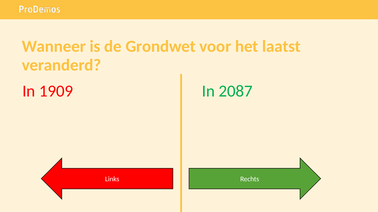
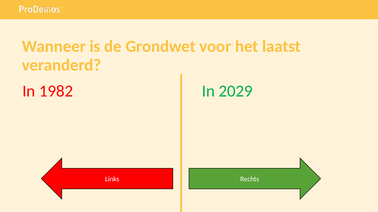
1909: 1909 -> 1982 (56, 91)
2087: 2087 -> 2029 (236, 91)
